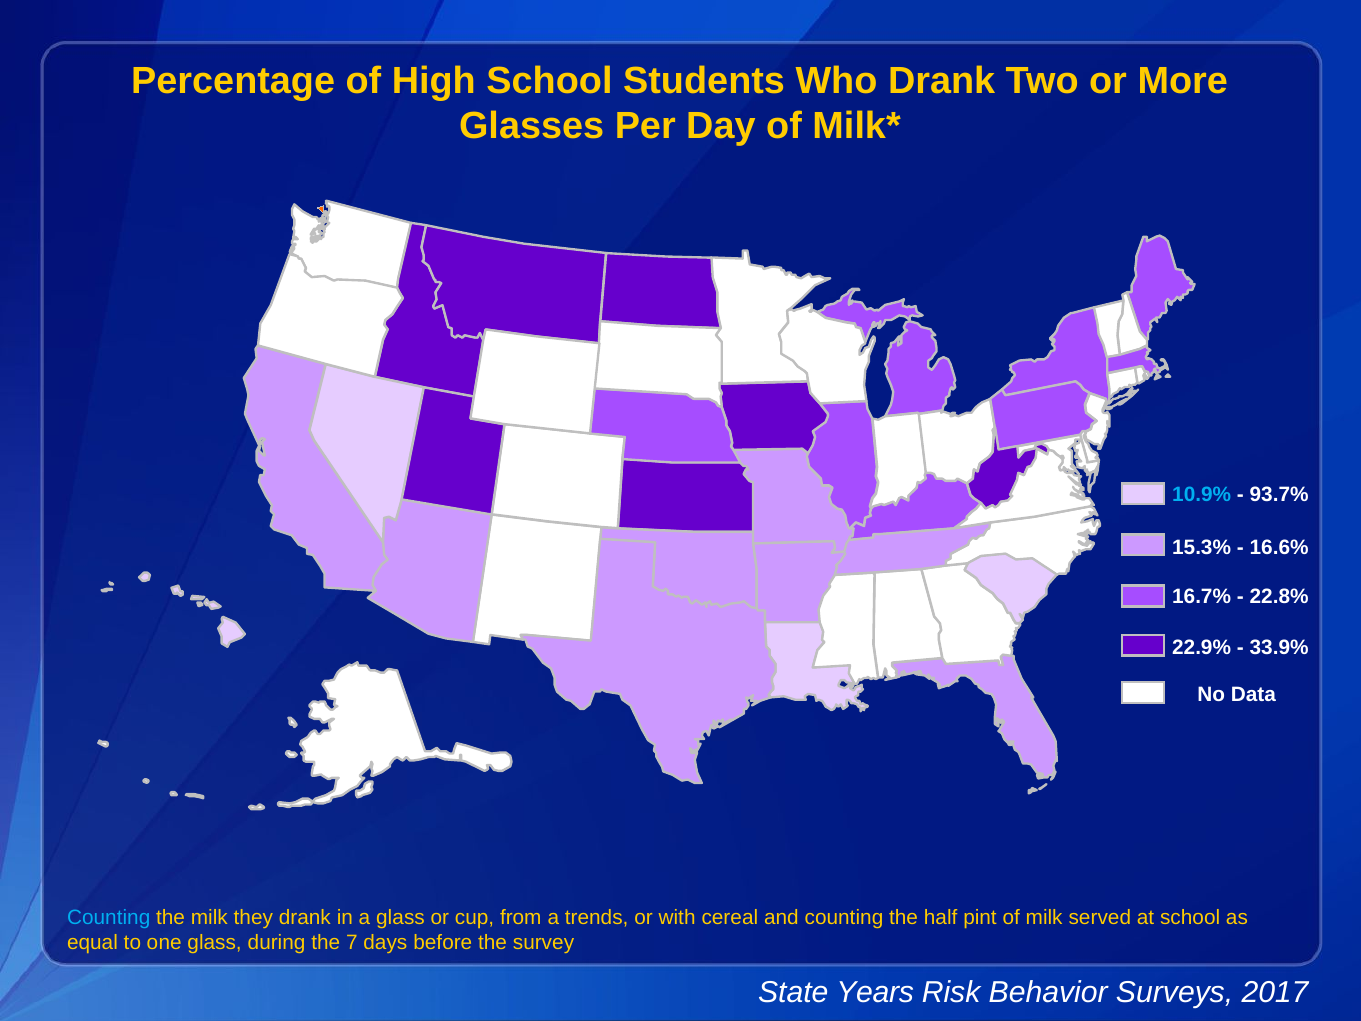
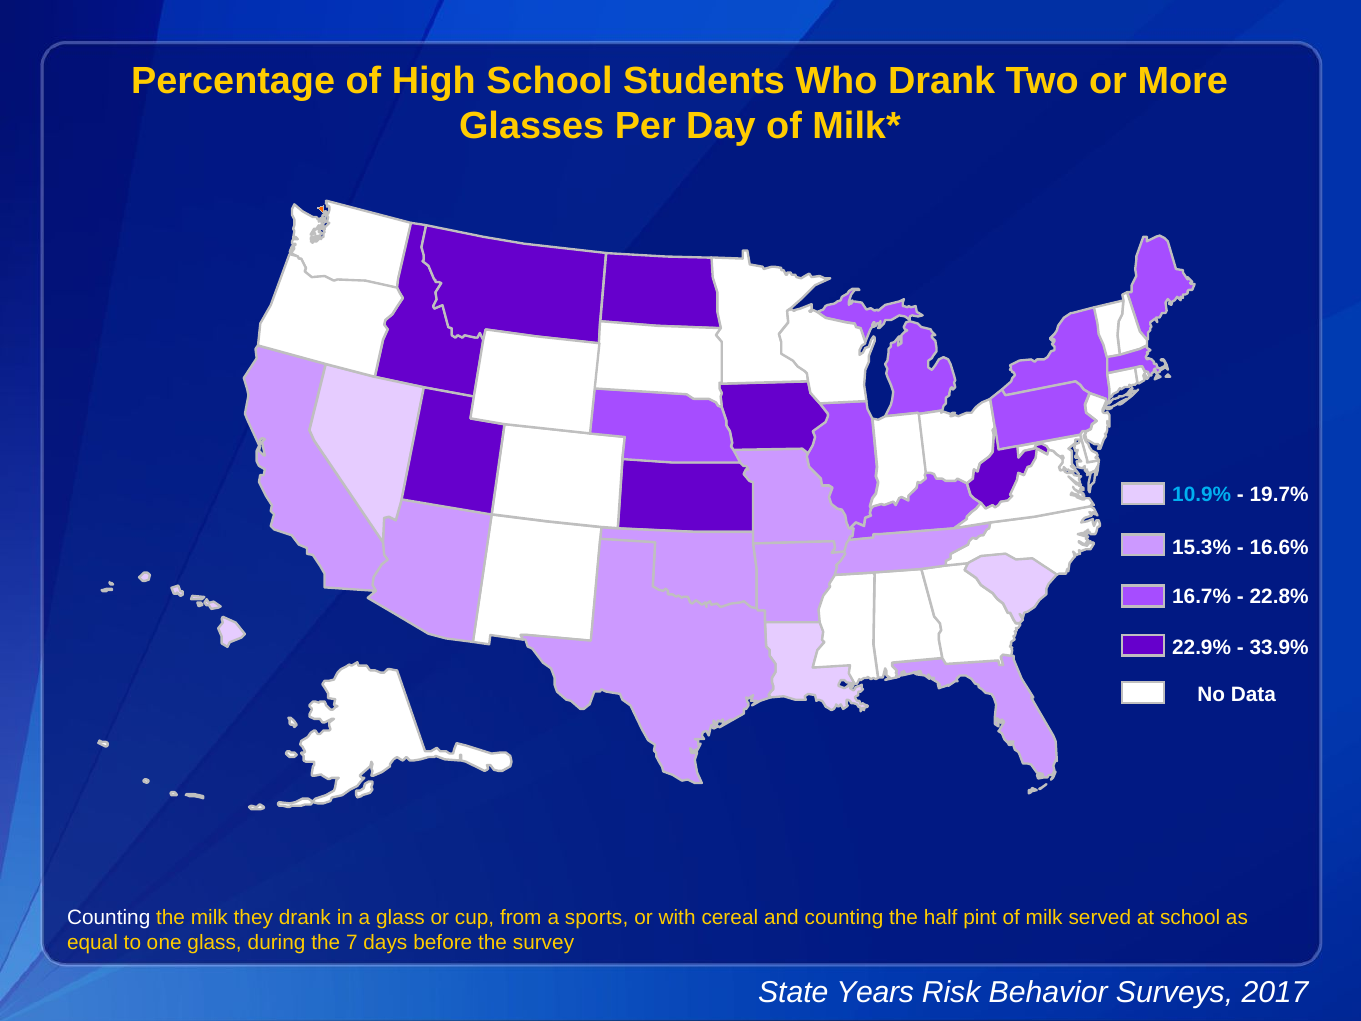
93.7%: 93.7% -> 19.7% (1279, 494)
Counting colour: light blue -> white (109, 917)
trends: trends -> sports (597, 917)
